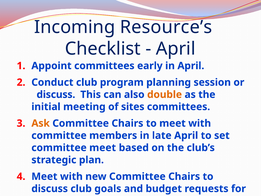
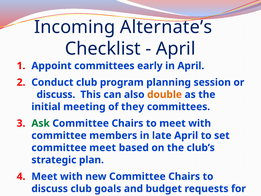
Resource’s: Resource’s -> Alternate’s (166, 27)
sites: sites -> they (133, 107)
Ask colour: orange -> green (41, 123)
